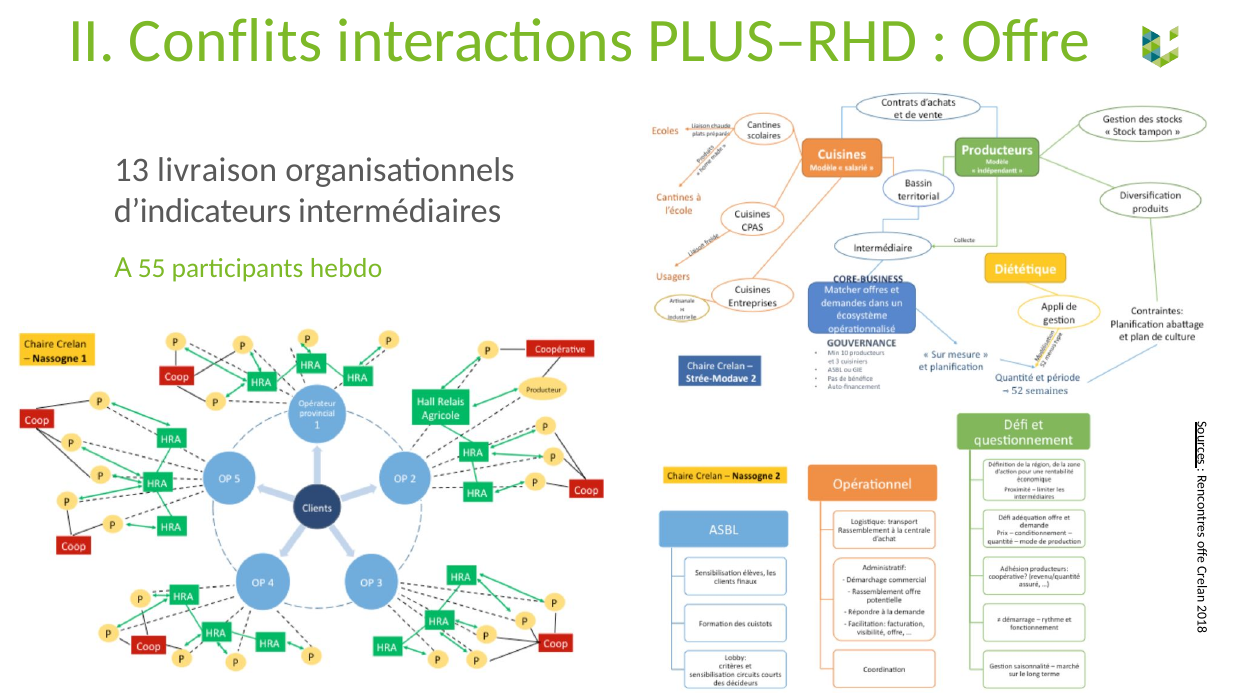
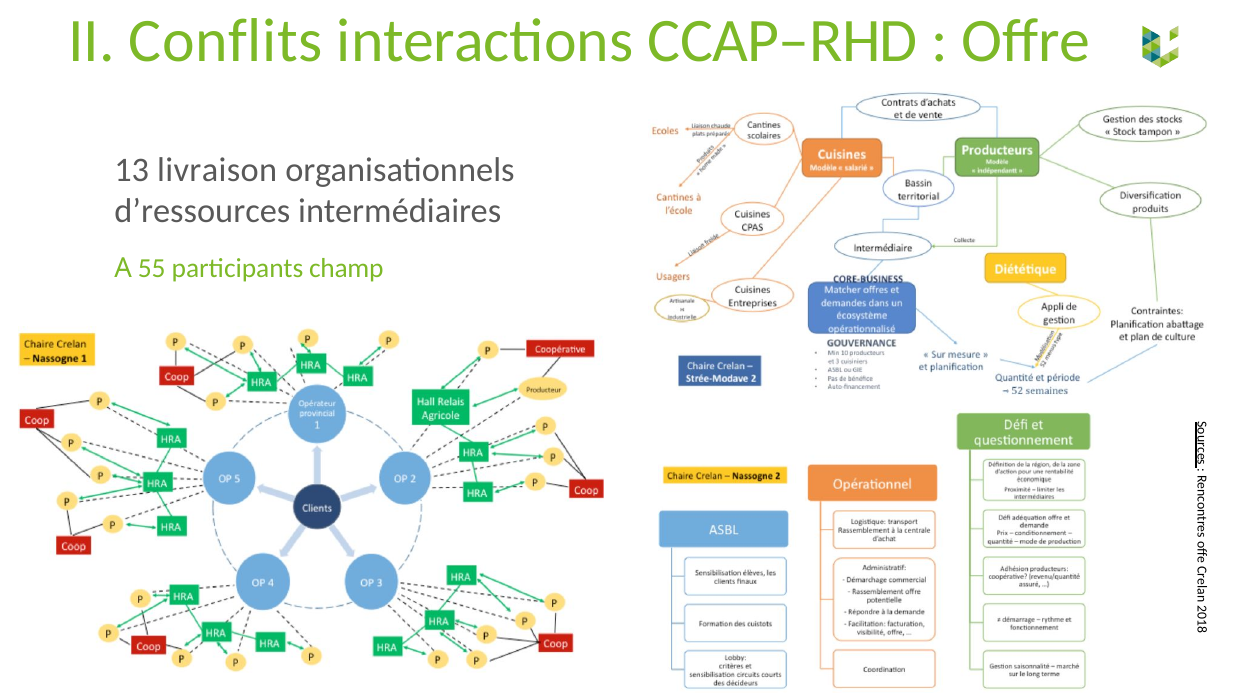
PLUS–RHD: PLUS–RHD -> CCAP–RHD (783, 41)
d’indicateurs: d’indicateurs -> d’ressources (202, 211)
hebdo: hebdo -> champ (346, 268)
